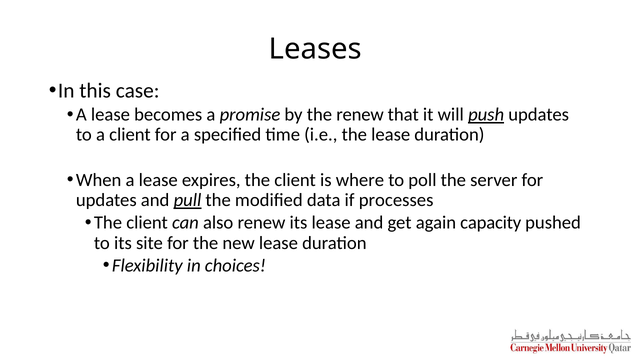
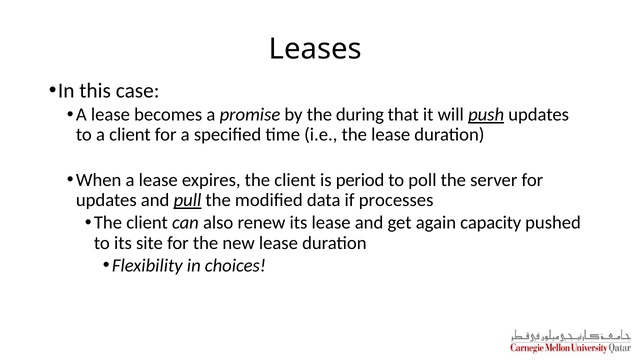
the renew: renew -> during (360, 115)
where: where -> period (360, 180)
